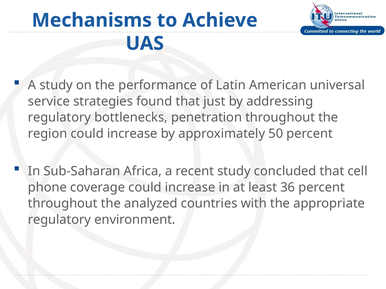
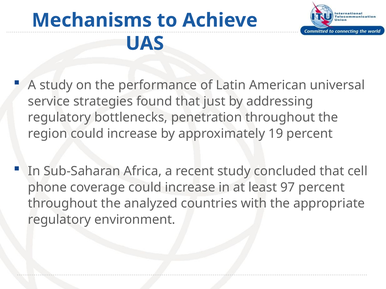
50: 50 -> 19 (276, 134)
36: 36 -> 97 (288, 188)
